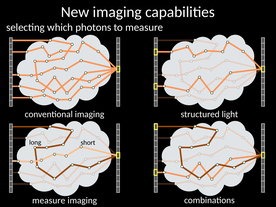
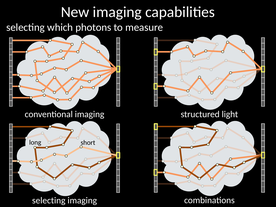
measure: measure -> selecting (49, 200)
